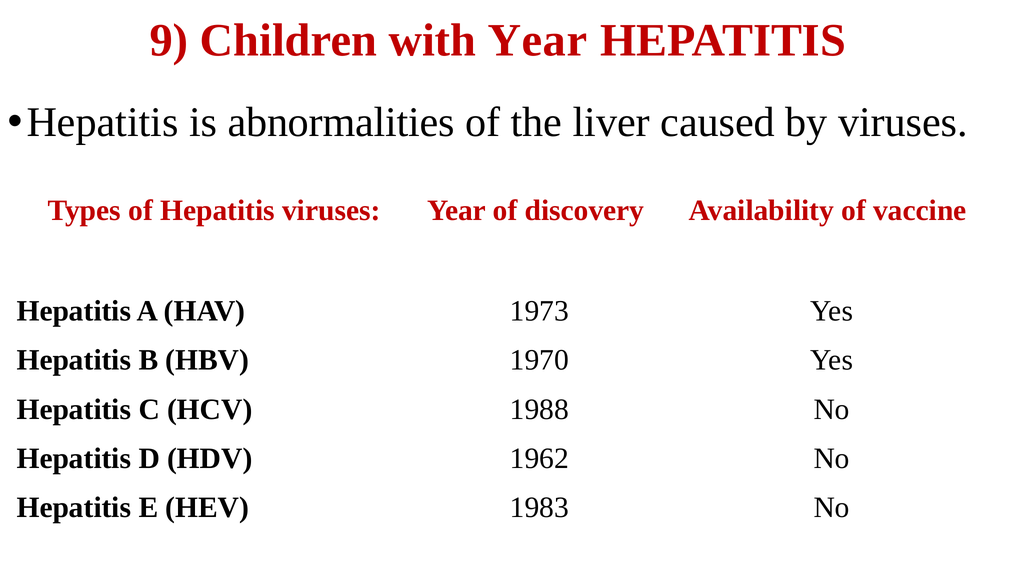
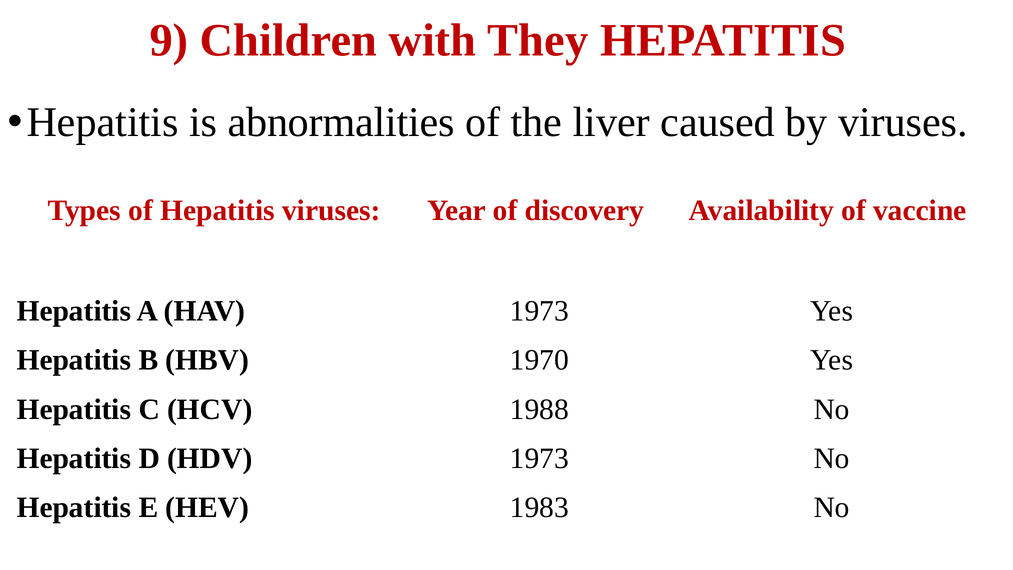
with Year: Year -> They (538, 40)
1962: 1962 -> 1973 (539, 458)
